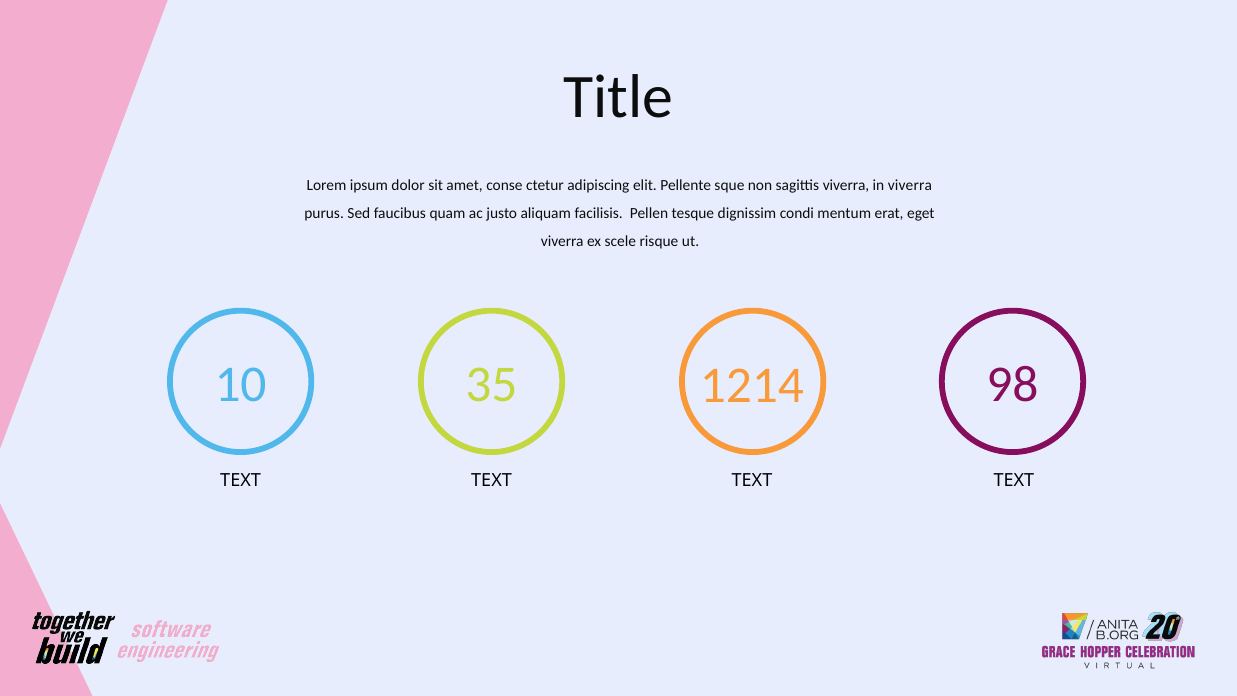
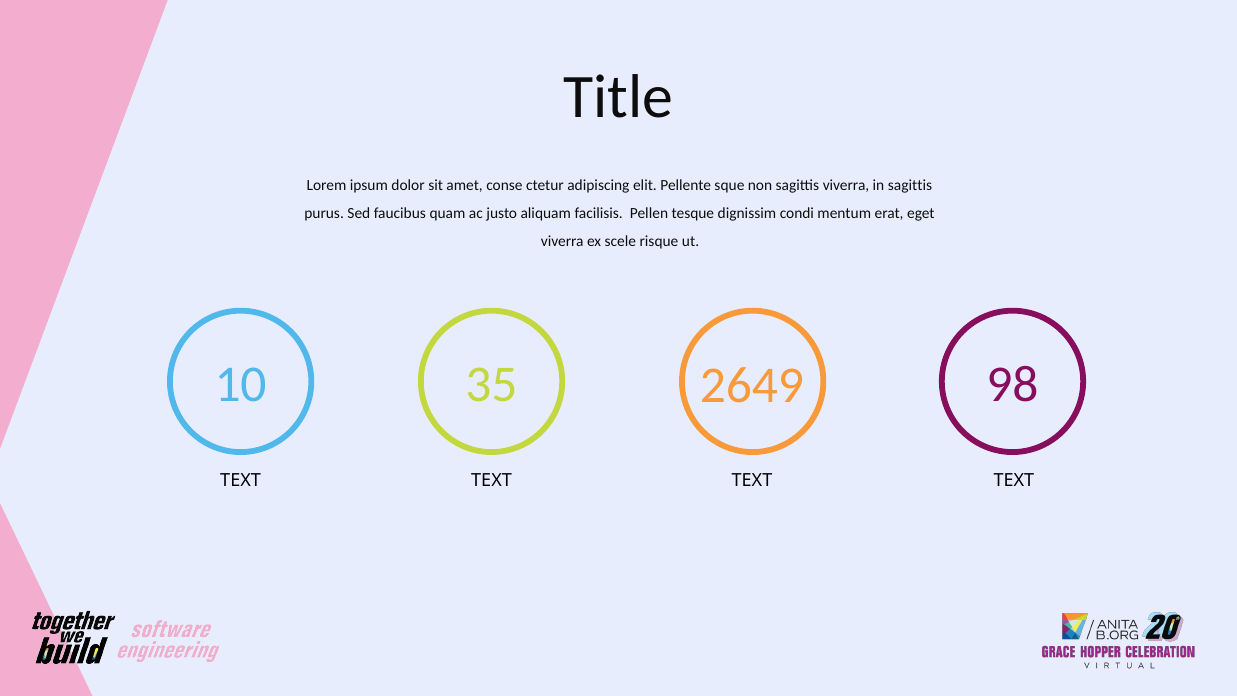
in viverra: viverra -> sagittis (910, 186)
1214: 1214 -> 2649 (752, 385)
